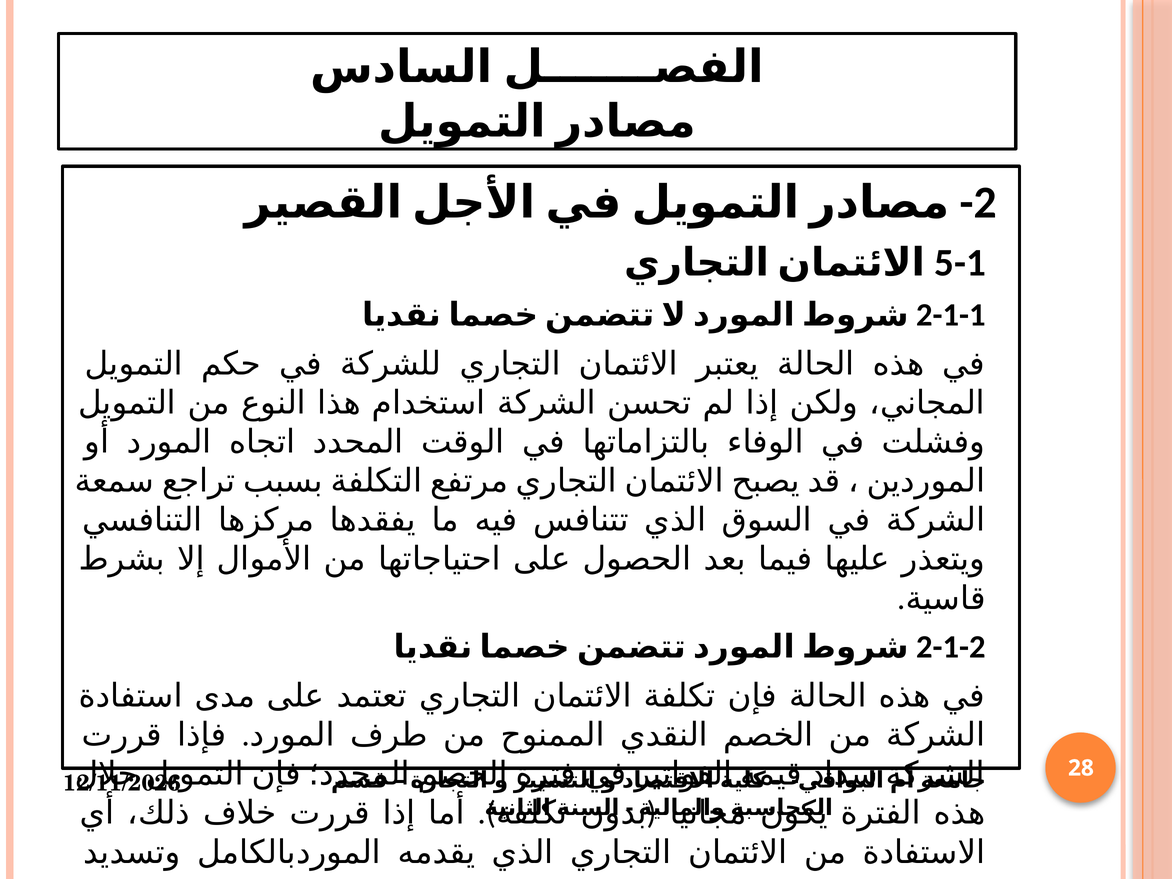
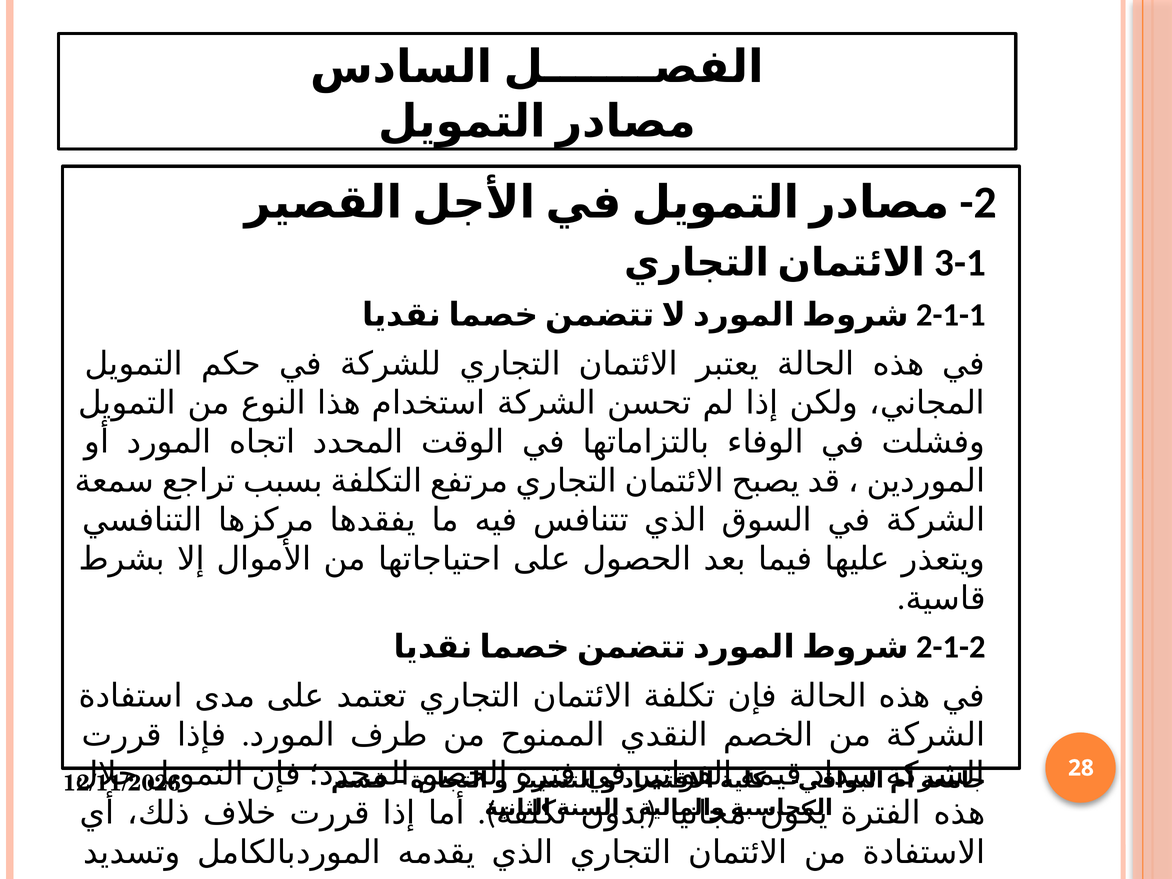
5-1: 5-1 -> 3-1 (960, 263)
